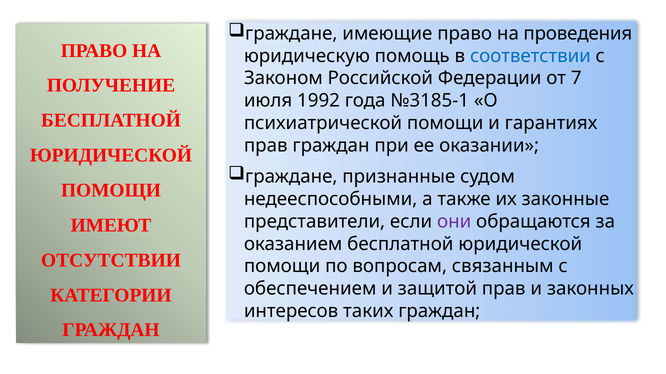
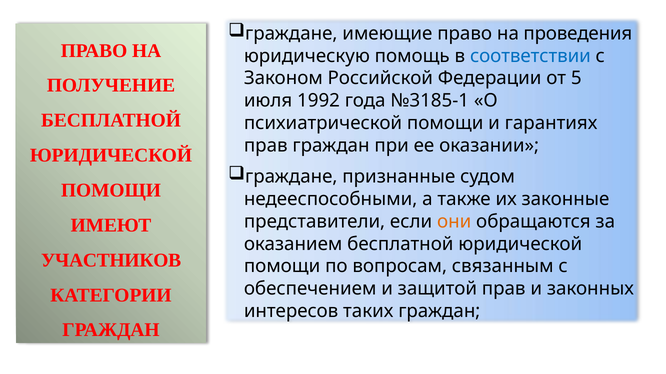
7: 7 -> 5 (576, 78)
они colour: purple -> orange (454, 222)
ОТСУТСТВИИ: ОТСУТСТВИИ -> УЧАСТНИКОВ (111, 261)
